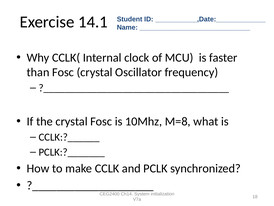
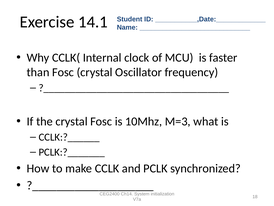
M=8: M=8 -> M=3 (178, 121)
